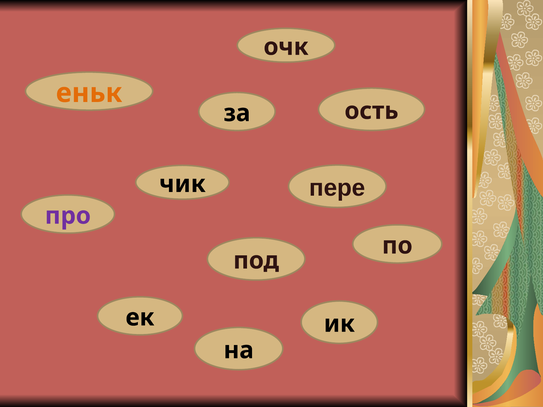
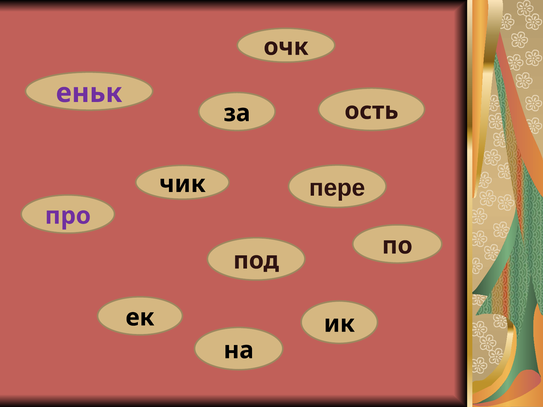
еньк colour: orange -> purple (89, 93)
